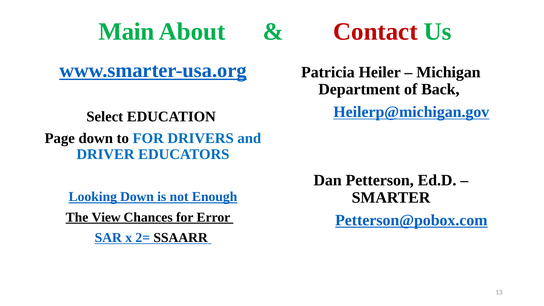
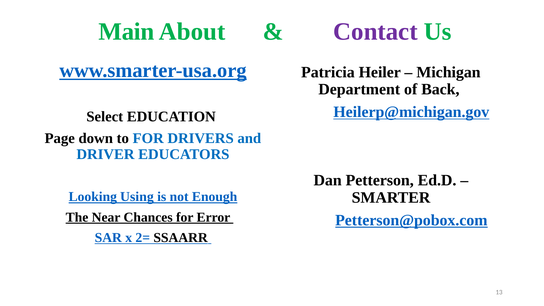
Contact colour: red -> purple (375, 32)
Looking Down: Down -> Using (137, 197)
View: View -> Near (106, 217)
